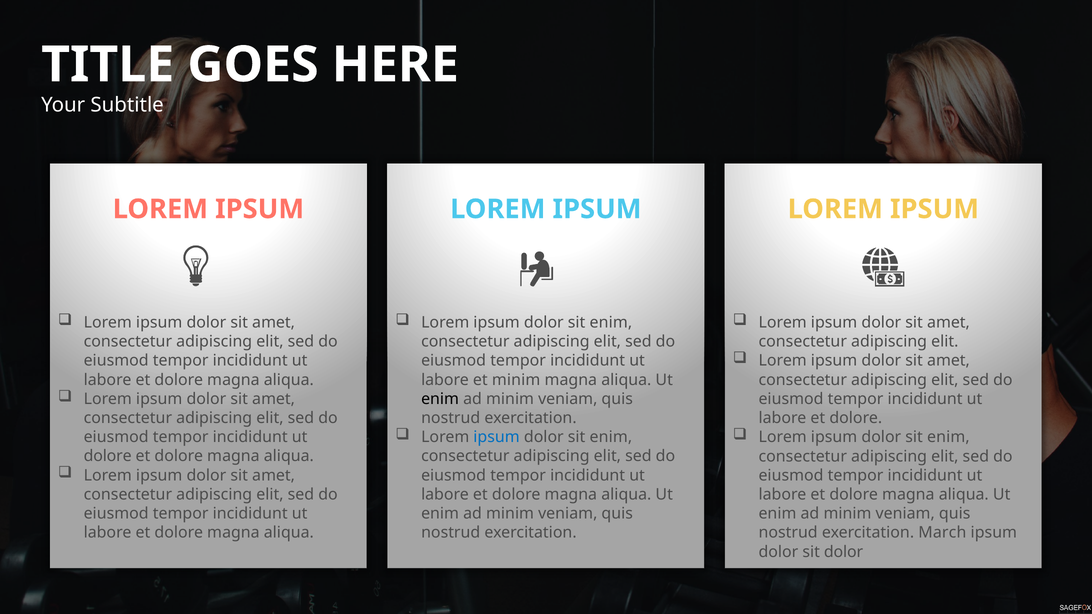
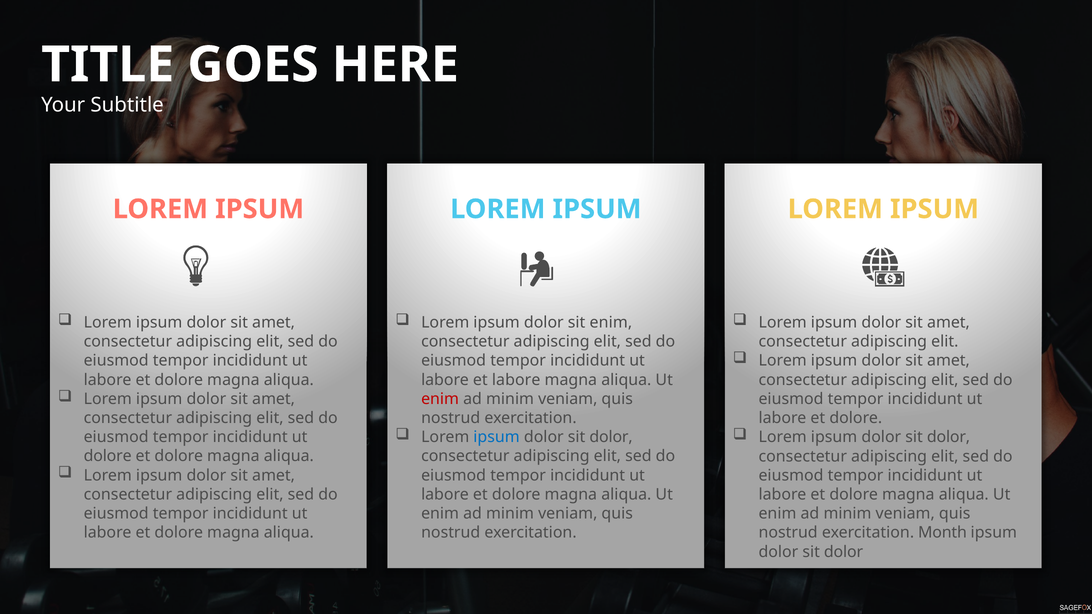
et minim: minim -> labore (516, 380)
enim colour: black -> red (440, 399)
enim: enim -> dolor (611, 437)
enim: enim -> dolor (949, 437)
March: March -> Month (942, 533)
